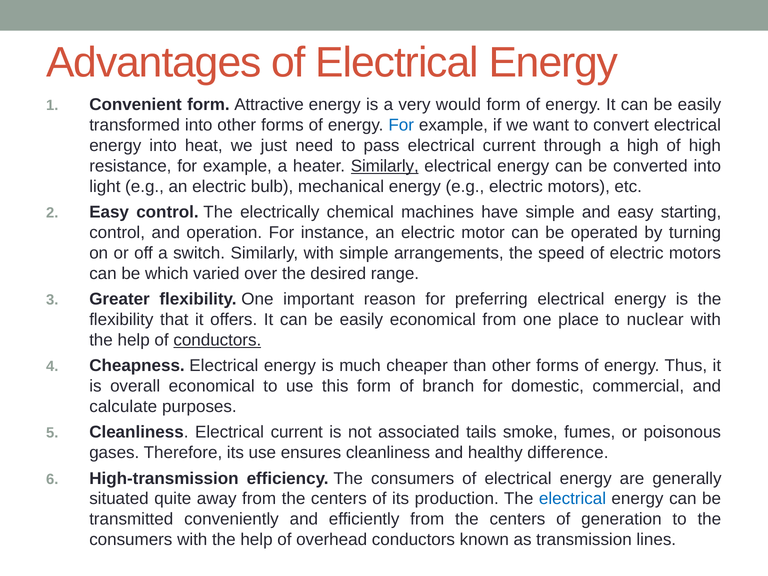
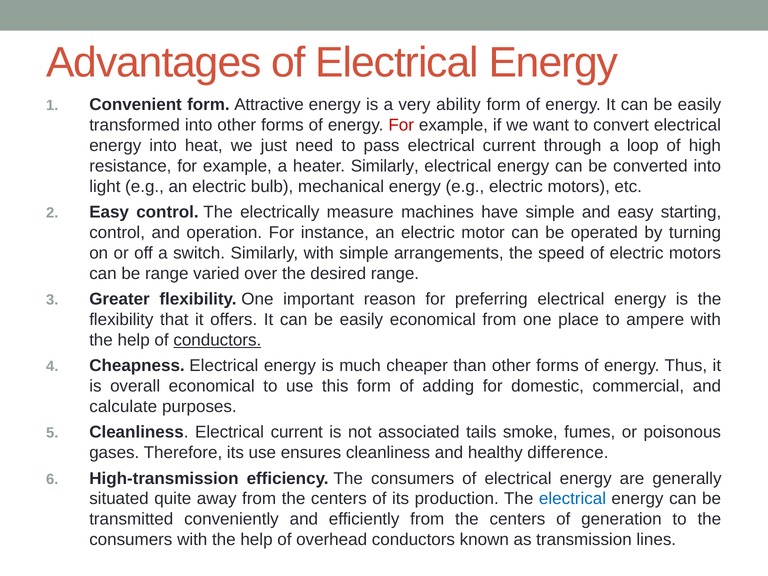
would: would -> ability (458, 105)
For colour: blue -> red (401, 125)
a high: high -> loop (643, 146)
Similarly underline: present -> none (385, 166)
chemical: chemical -> measure (360, 212)
be which: which -> range (167, 274)
nuclear: nuclear -> ampere (655, 320)
branch: branch -> adding (448, 386)
